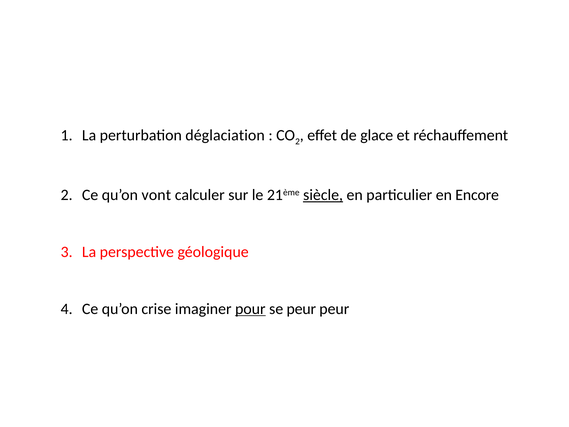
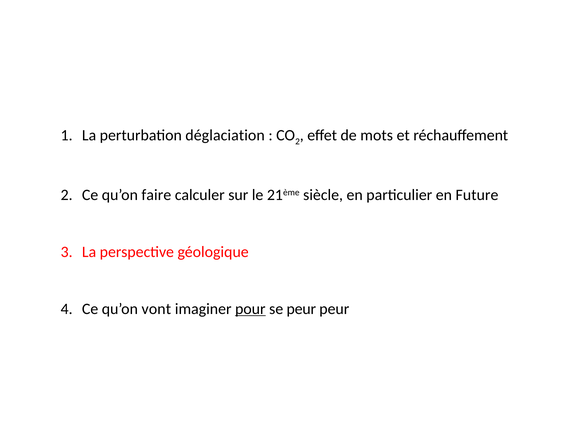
glace: glace -> mots (377, 135)
vont: vont -> faire (156, 195)
siècle underline: present -> none (323, 195)
Encore: Encore -> Future (477, 195)
crise: crise -> vont (156, 309)
